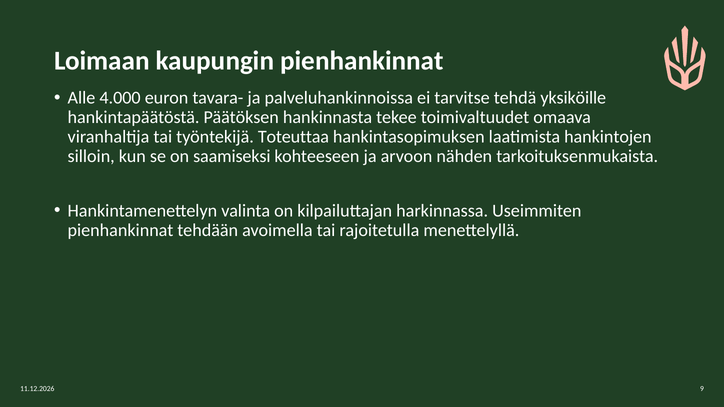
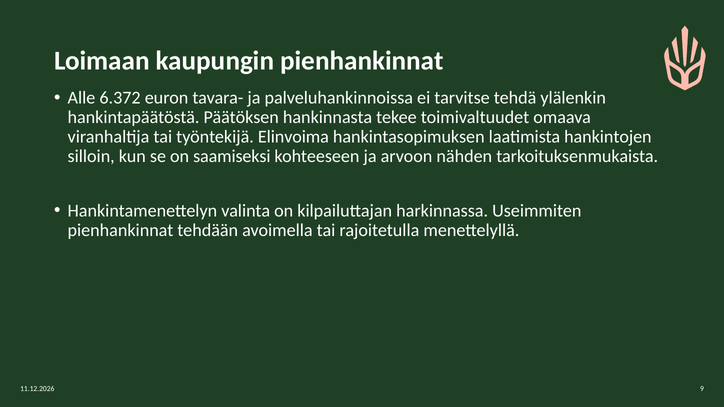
4.000: 4.000 -> 6.372 (120, 98)
yksiköille: yksiköille -> ylälenkin (573, 98)
Toteuttaa: Toteuttaa -> Elinvoima (293, 137)
